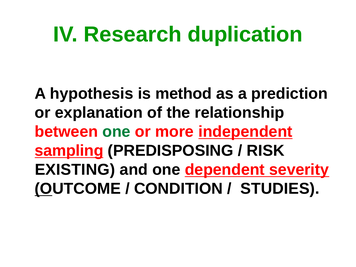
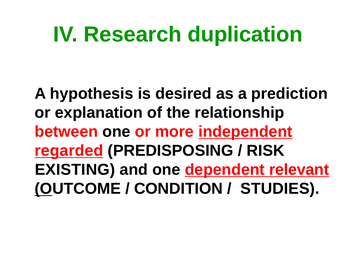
method: method -> desired (184, 94)
one colour: green -> black (116, 132)
sampling: sampling -> regarded (69, 151)
severity: severity -> relevant (299, 170)
